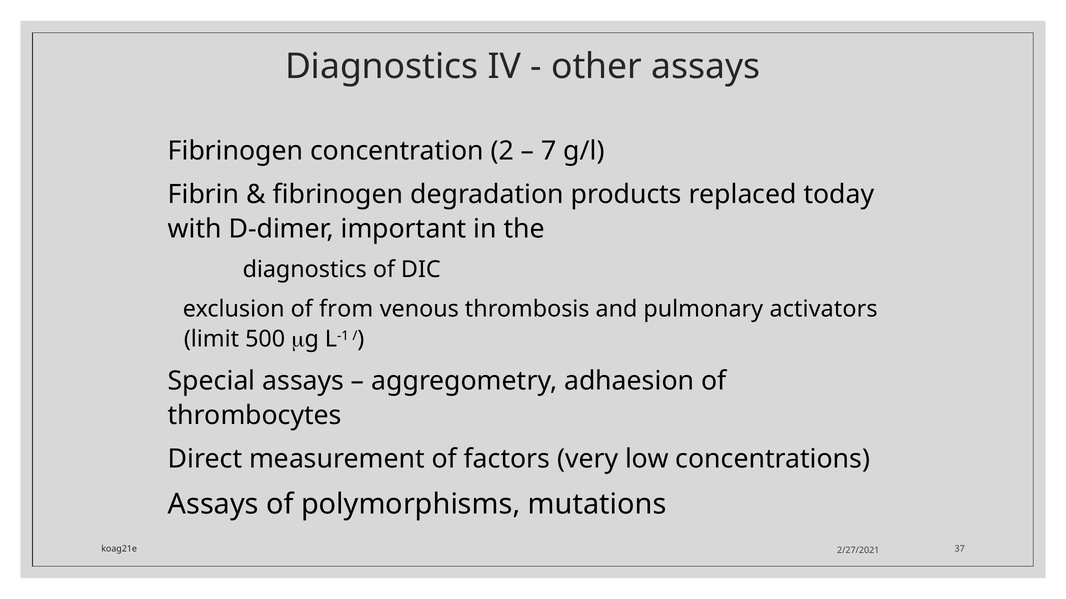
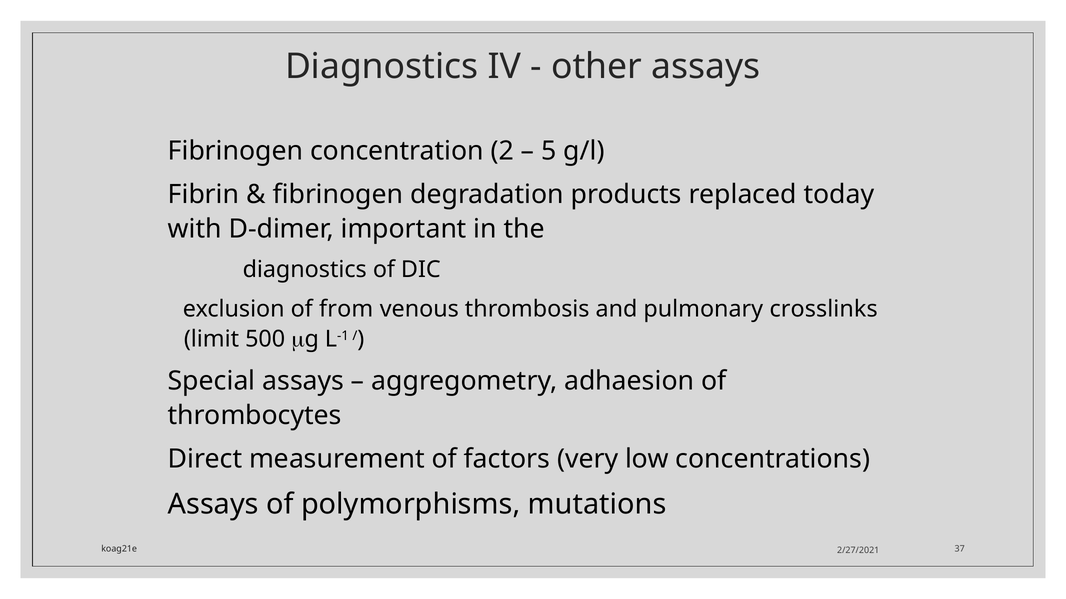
7: 7 -> 5 (549, 151)
activators: activators -> crosslinks (824, 309)
